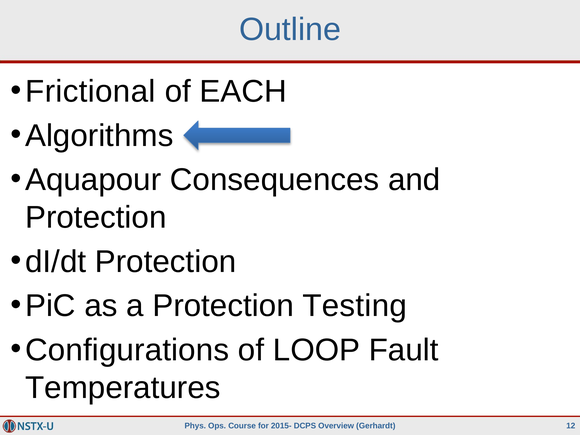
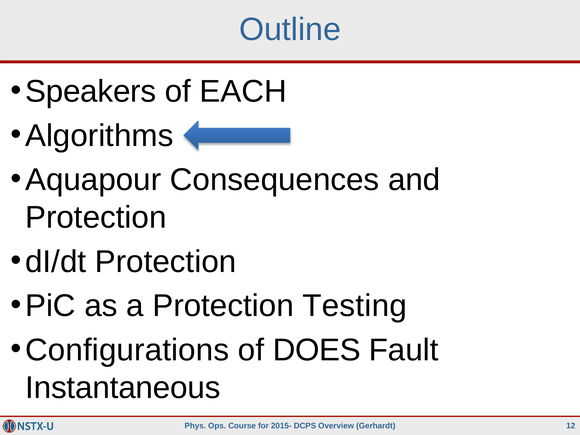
Frictional: Frictional -> Speakers (91, 92)
LOOP: LOOP -> DOES (317, 350)
Temperatures: Temperatures -> Instantaneous (123, 388)
